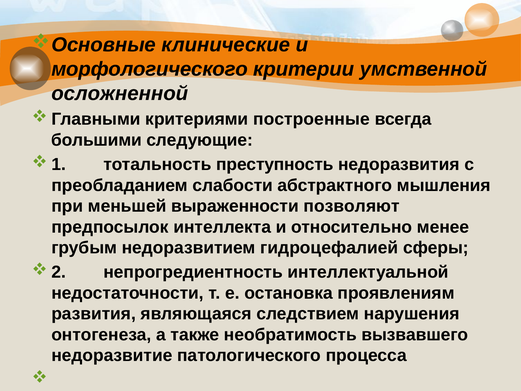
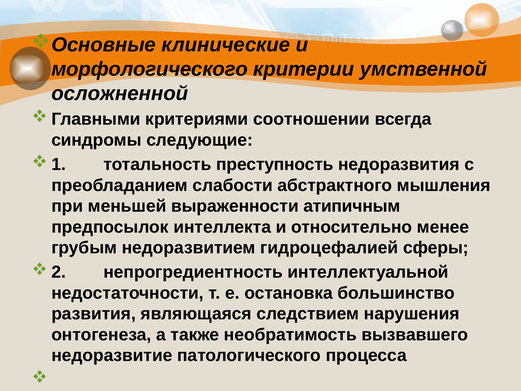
построенные: построенные -> соотношении (312, 119)
большими: большими -> синдромы (96, 140)
позволяют: позволяют -> атипичным (352, 206)
проявлениям: проявлениям -> большинство (396, 293)
